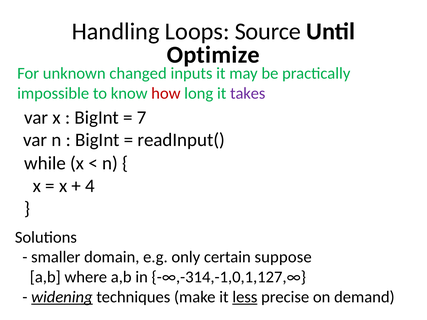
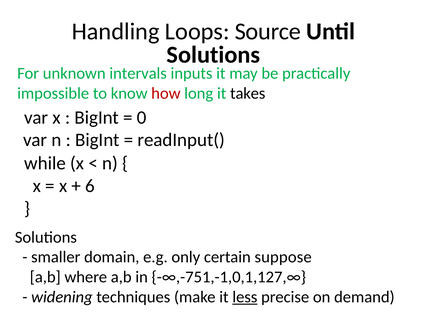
Optimize: Optimize -> Solutions (213, 55)
changed: changed -> intervals (138, 73)
takes colour: purple -> black (248, 93)
7: 7 -> 0 (142, 118)
4: 4 -> 6 (90, 186)
-∞,-314,-1,0,1,127,∞: -∞,-314,-1,0,1,127,∞ -> -∞,-751,-1,0,1,127,∞ (229, 277)
widening underline: present -> none (62, 297)
